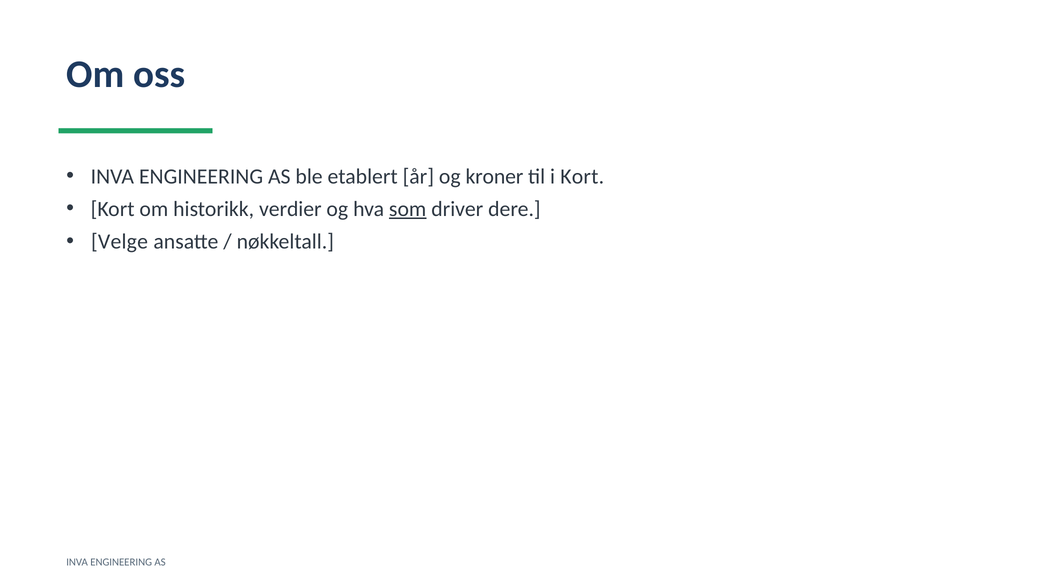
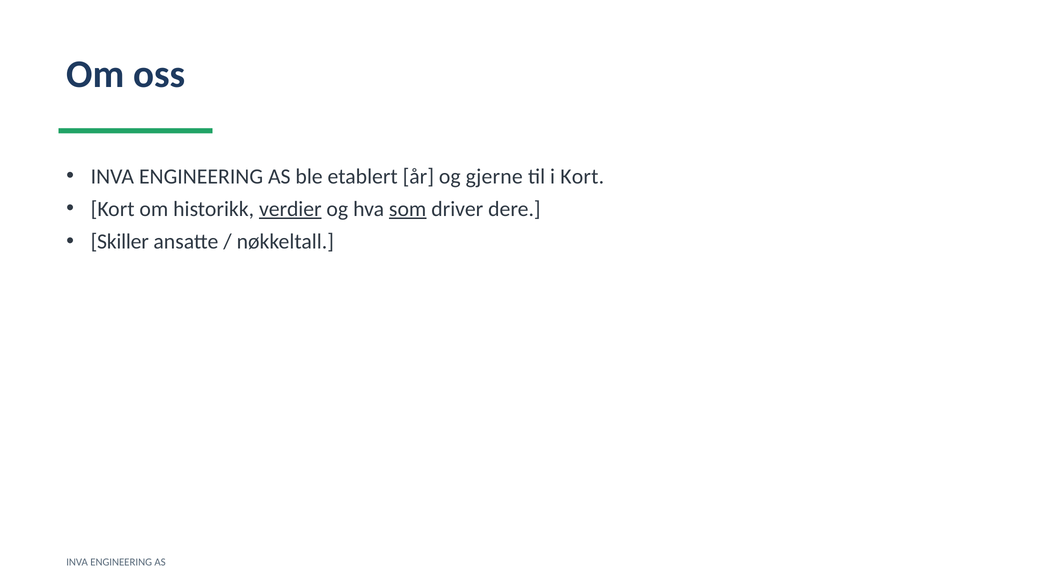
kroner: kroner -> gjerne (494, 176)
verdier underline: none -> present (290, 209)
Velge: Velge -> Skiller (120, 242)
